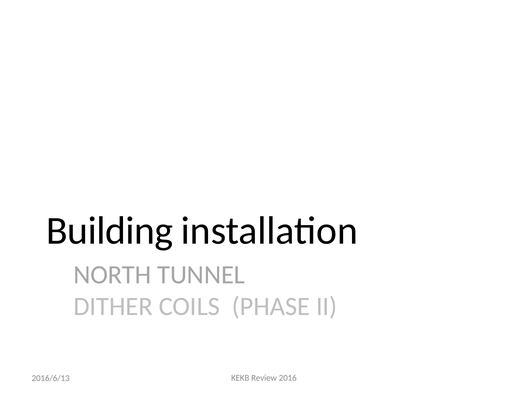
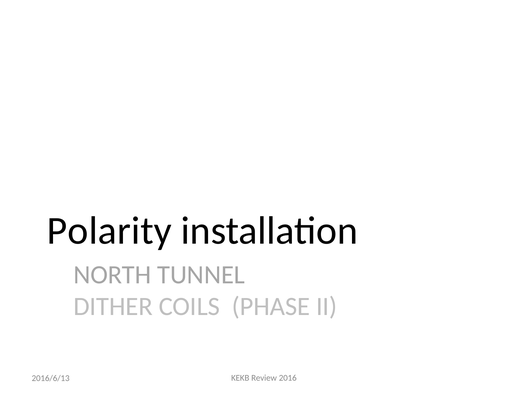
Building: Building -> Polarity (109, 231)
